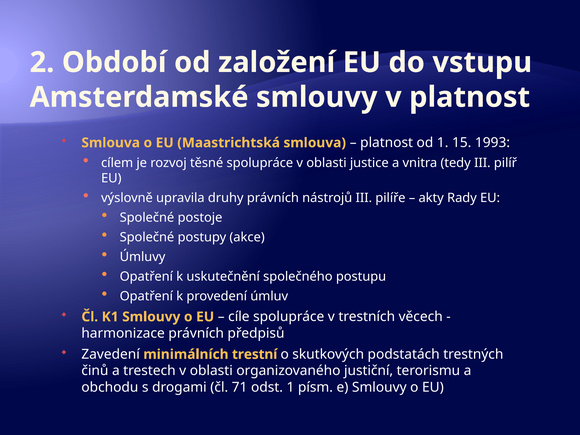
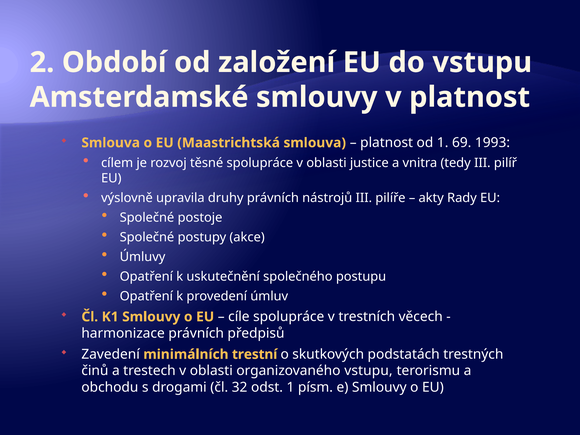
15: 15 -> 69 (462, 143)
organizovaného justiční: justiční -> vstupu (369, 371)
71: 71 -> 32 (240, 387)
